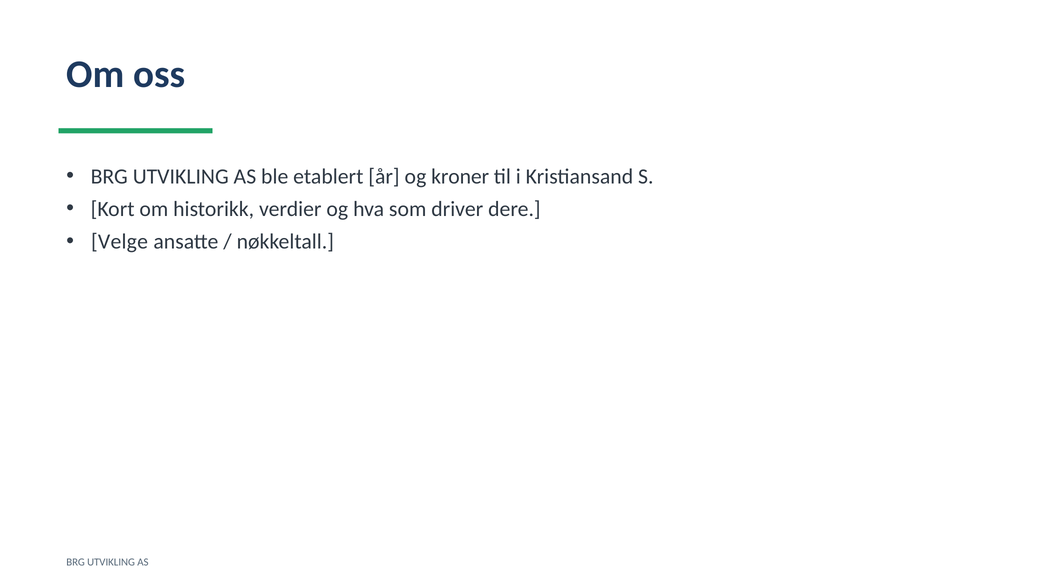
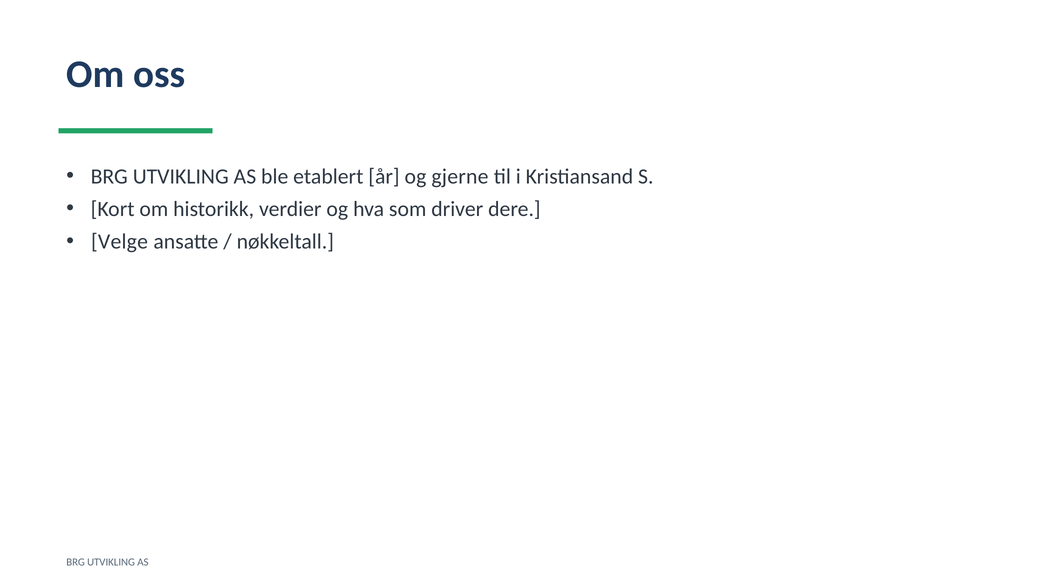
kroner: kroner -> gjerne (460, 176)
